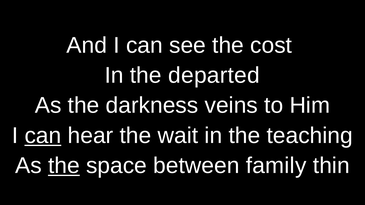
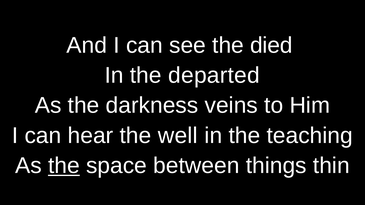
cost: cost -> died (271, 45)
can underline: present -> none (43, 136)
wait: wait -> well (178, 136)
family: family -> things (276, 166)
